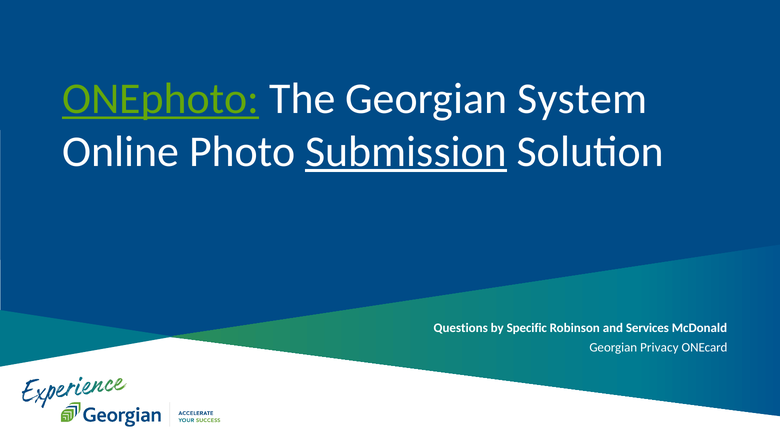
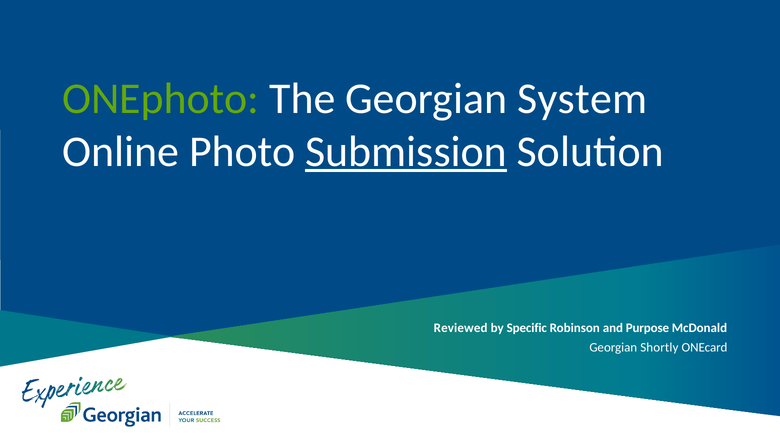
ONEphoto underline: present -> none (161, 99)
Questions: Questions -> Reviewed (461, 328)
Services: Services -> Purpose (647, 328)
Privacy: Privacy -> Shortly (659, 347)
